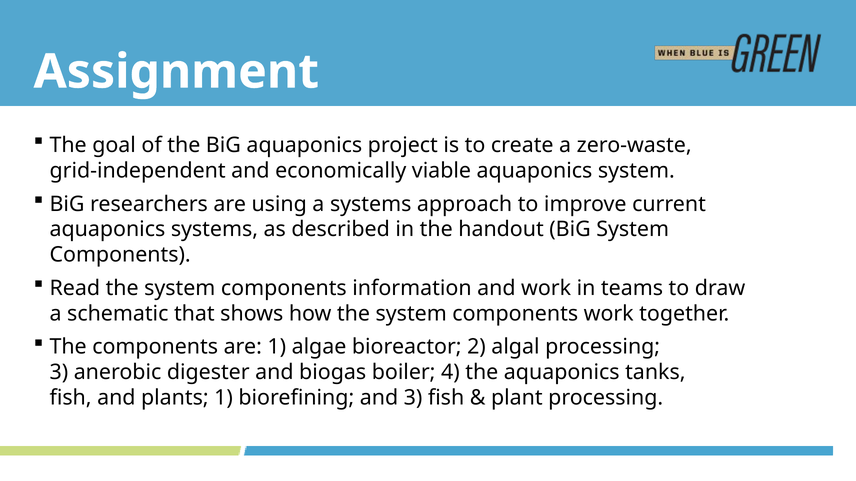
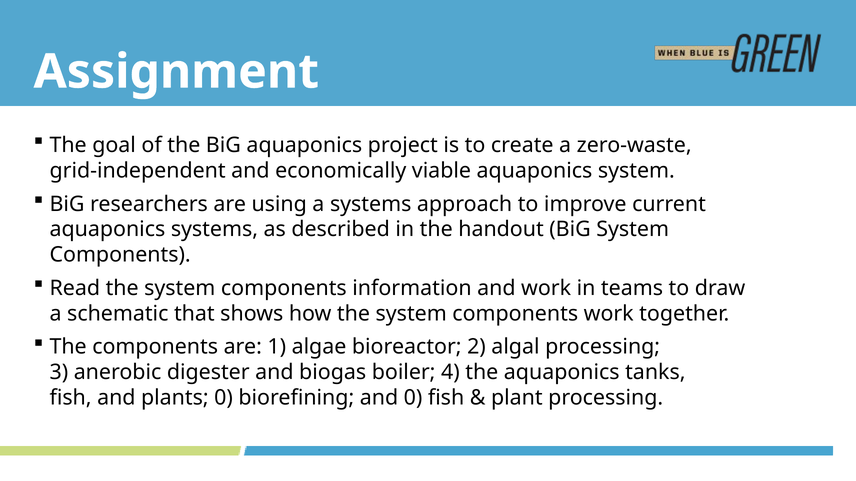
plants 1: 1 -> 0 (224, 398)
and 3: 3 -> 0 (413, 398)
